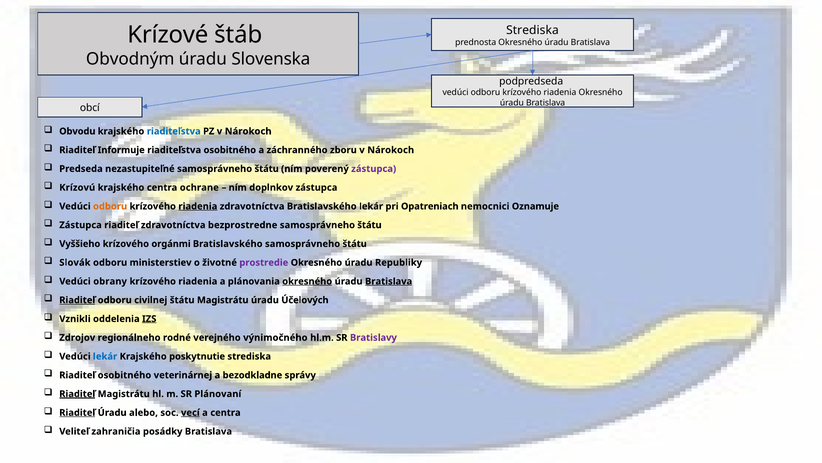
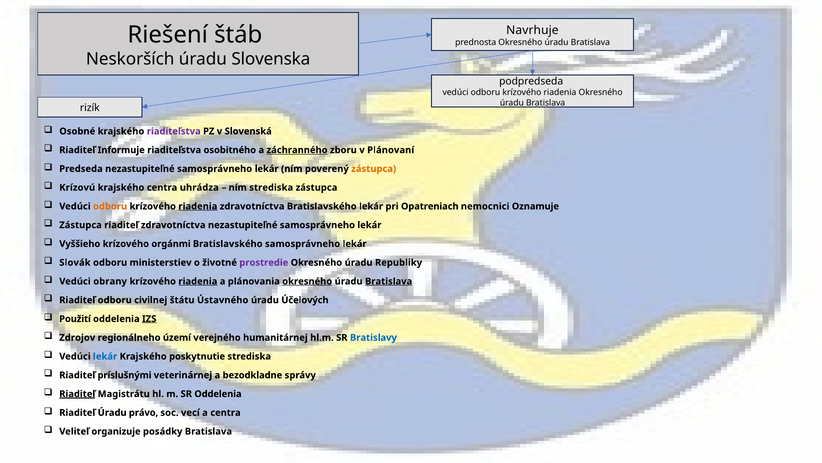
Strediska: Strediska -> Navrhuje (532, 30)
Krízové: Krízové -> Riešení (168, 35)
Obvodným: Obvodným -> Neskorších (130, 59)
obcí: obcí -> rizík (90, 108)
Obvodu: Obvodu -> Osobné (77, 131)
riaditeľstva colour: blue -> purple (174, 131)
PZ v Nárokoch: Nárokoch -> Slovenská (248, 131)
záchranného underline: none -> present (297, 150)
zboru v Nárokoch: Nárokoch -> Plánovaní (391, 150)
štátu: štátu -> lekár (267, 169)
zástupca colour: purple -> orange (374, 169)
ochrane: ochrane -> uhrádza (199, 187)
ním doplnkov: doplnkov -> strediska (271, 187)
zdravotníctva bezprostredne: bezprostredne -> nezastupiteľné (243, 225)
štátu: štátu -> lekár (369, 225)
Bratislavského samosprávneho štátu: štátu -> lekár (355, 244)
riadenia underline: none -> present (198, 281)
Riaditeľ underline: present -> none (77, 300)
štátu Magistrátu: Magistrátu -> Ústavného (223, 300)
Vznikli: Vznikli -> Použití (75, 318)
rodné: rodné -> území (177, 337)
výnimočného: výnimočného -> humanitárnej (275, 337)
Bratislavy colour: purple -> blue (373, 337)
Riaditeľ osobitného: osobitného -> príslušnými (125, 375)
SR Plánovaní: Plánovaní -> Oddelenia (218, 393)
Riaditeľ underline: present -> none (77, 412)
alebo: alebo -> právo (144, 412)
vecí underline: present -> none (190, 412)
zahraničia: zahraničia -> organizuje (116, 431)
